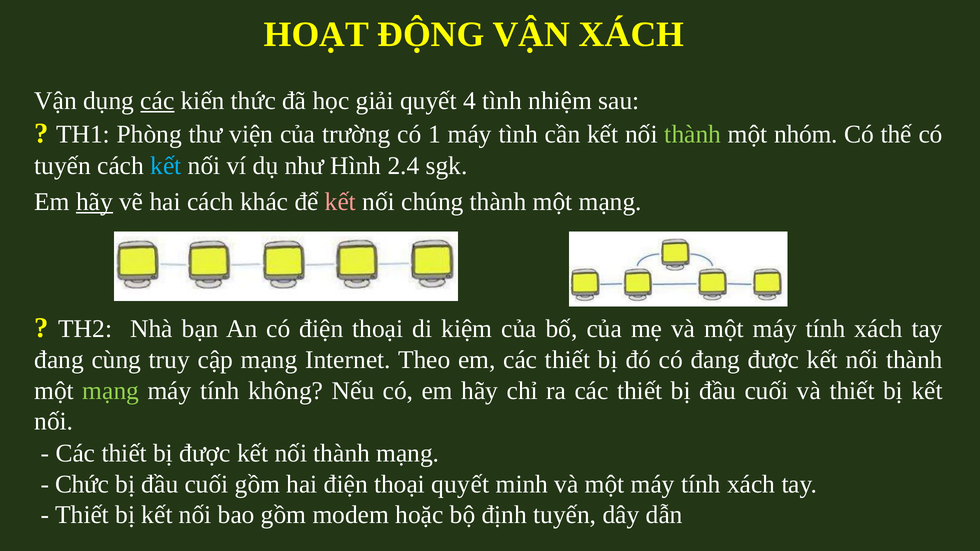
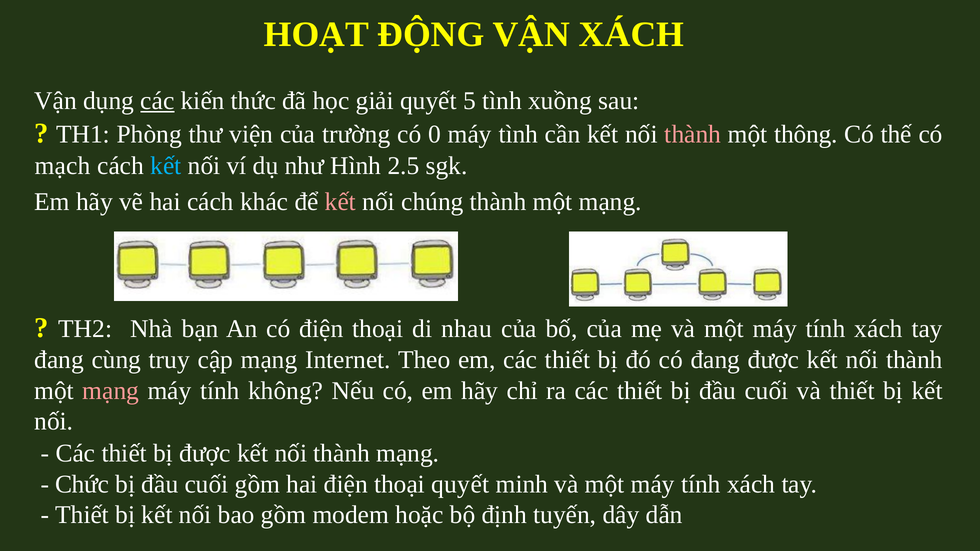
4: 4 -> 5 (470, 101)
nhiệm: nhiệm -> xuồng (560, 101)
1: 1 -> 0 (435, 134)
thành colour: light green -> pink (693, 134)
nhóm: nhóm -> thông (806, 134)
tuyến: tuyến -> mạch (63, 166)
2.4: 2.4 -> 2.5 (404, 166)
hãy underline: present -> none (94, 202)
kiệm: kiệm -> nhau (467, 329)
mạng colour: light green -> pink (111, 391)
